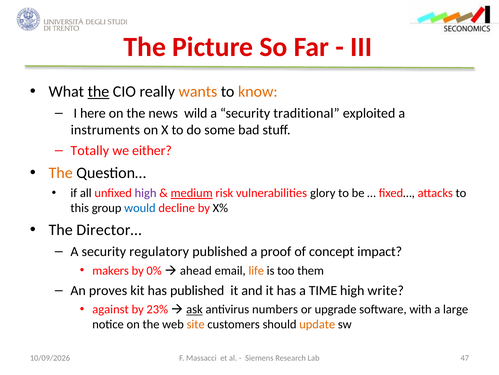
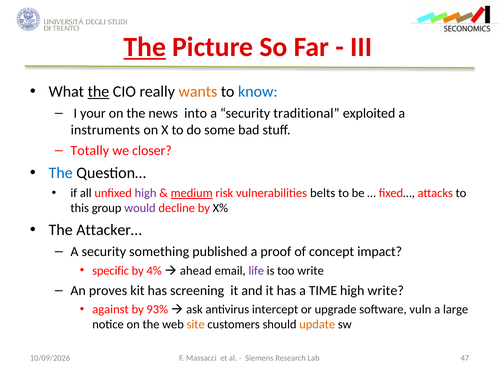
The underline: none -> present (145, 47)
know colour: orange -> blue (258, 91)
here: here -> your (93, 113)
wild: wild -> into (196, 113)
either: either -> closer (152, 150)
The colour: orange -> blue (61, 173)
glory: glory -> belts (323, 193)
would colour: blue -> purple (140, 208)
Director…: Director… -> Attacker… (109, 229)
regulatory: regulatory -> something (159, 251)
makers: makers -> specific (111, 270)
0%: 0% -> 4% (154, 270)
life colour: orange -> purple (256, 270)
too them: them -> write (311, 270)
has published: published -> screening (197, 290)
23%: 23% -> 93% (157, 309)
ask underline: present -> none (194, 309)
numbers: numbers -> intercept (275, 309)
with: with -> vuln (420, 309)
